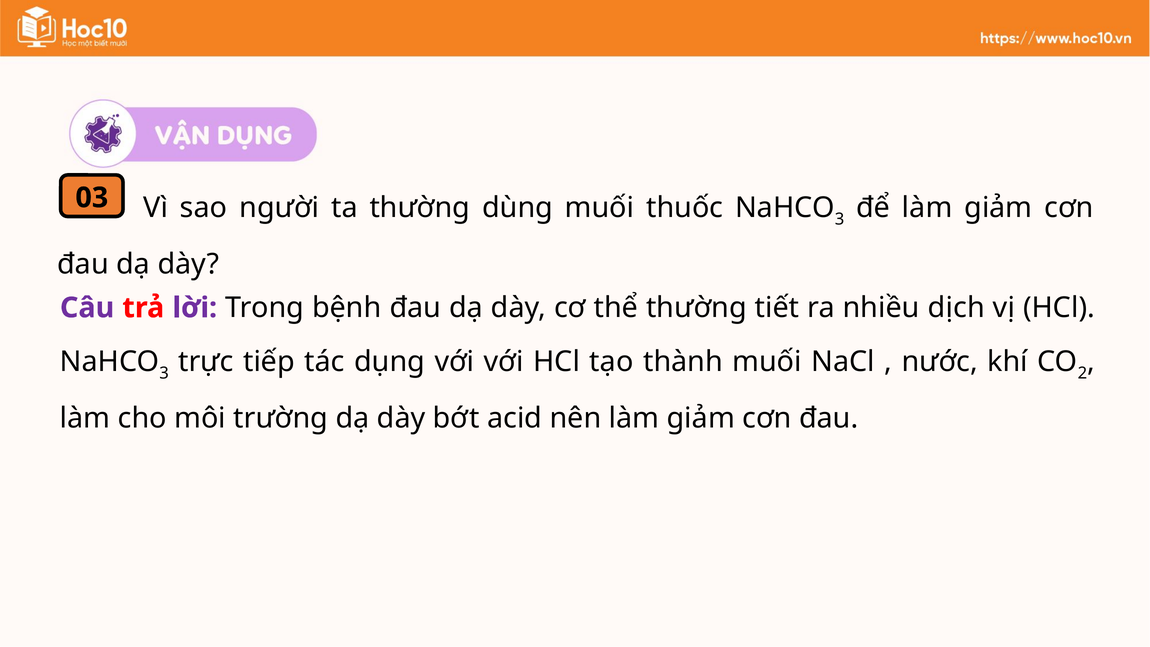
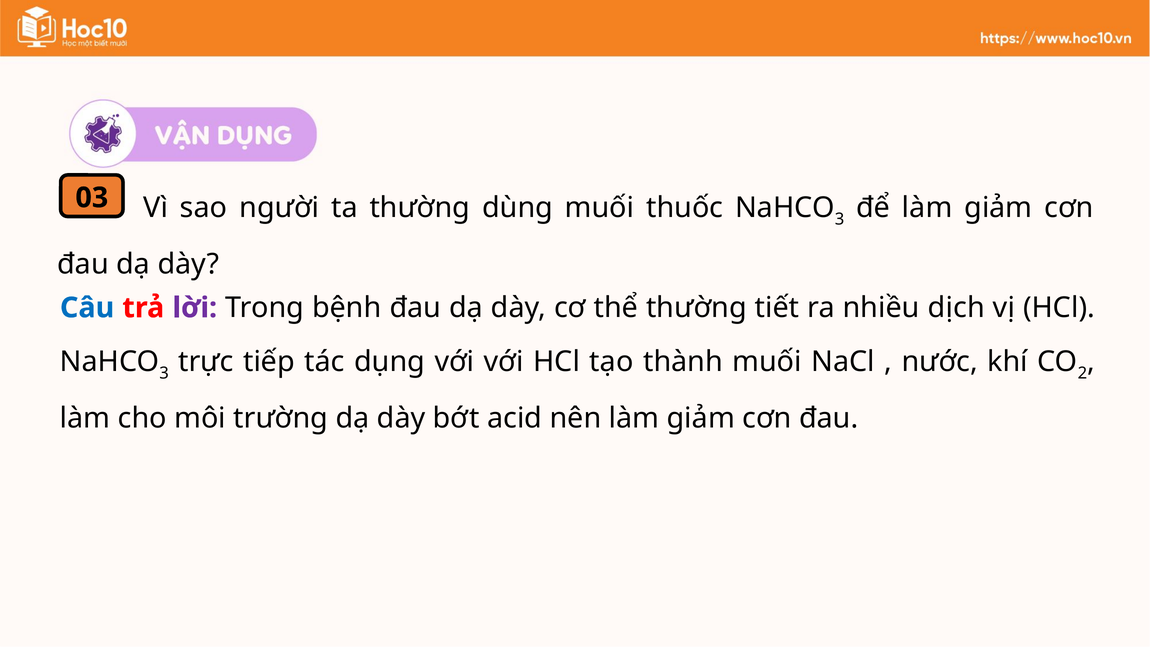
Câu colour: purple -> blue (87, 308)
